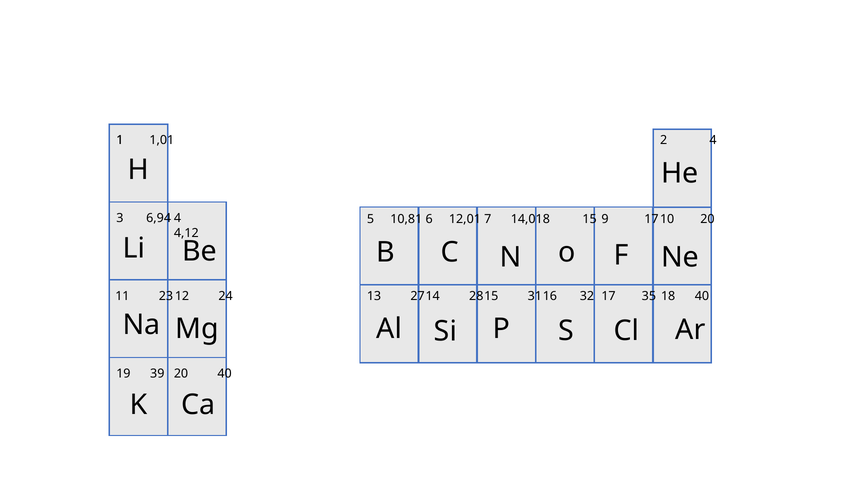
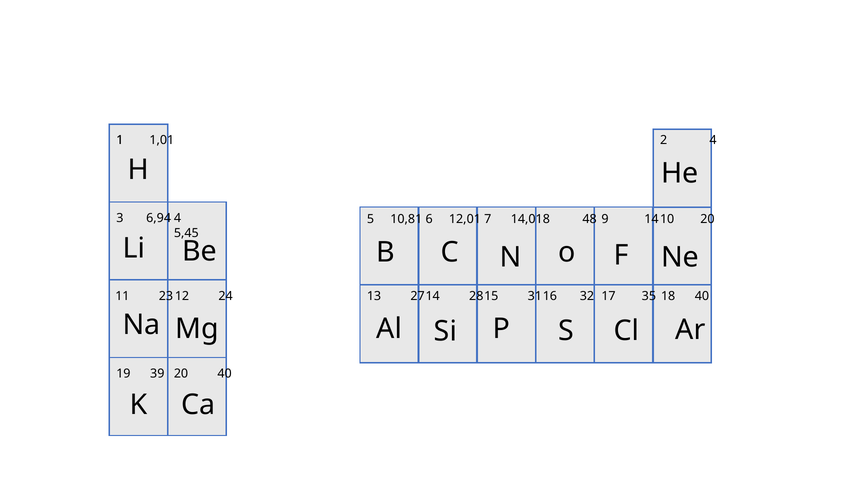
8 15: 15 -> 48 (590, 219)
9 17: 17 -> 14 (651, 219)
4,12: 4,12 -> 5,45 (186, 233)
